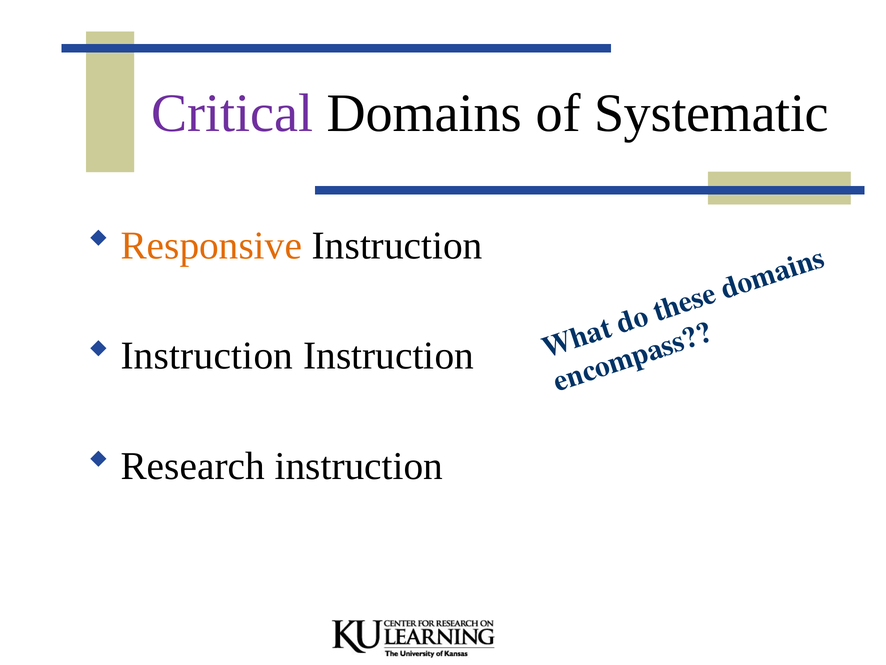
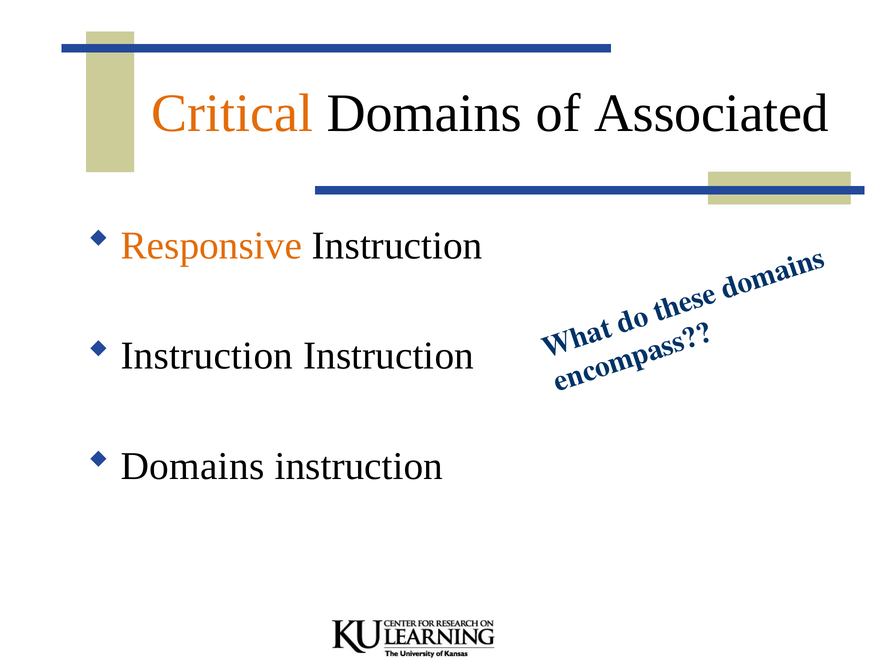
Critical colour: purple -> orange (232, 113)
Systematic: Systematic -> Associated (712, 113)
Research: Research -> Domains (193, 466)
